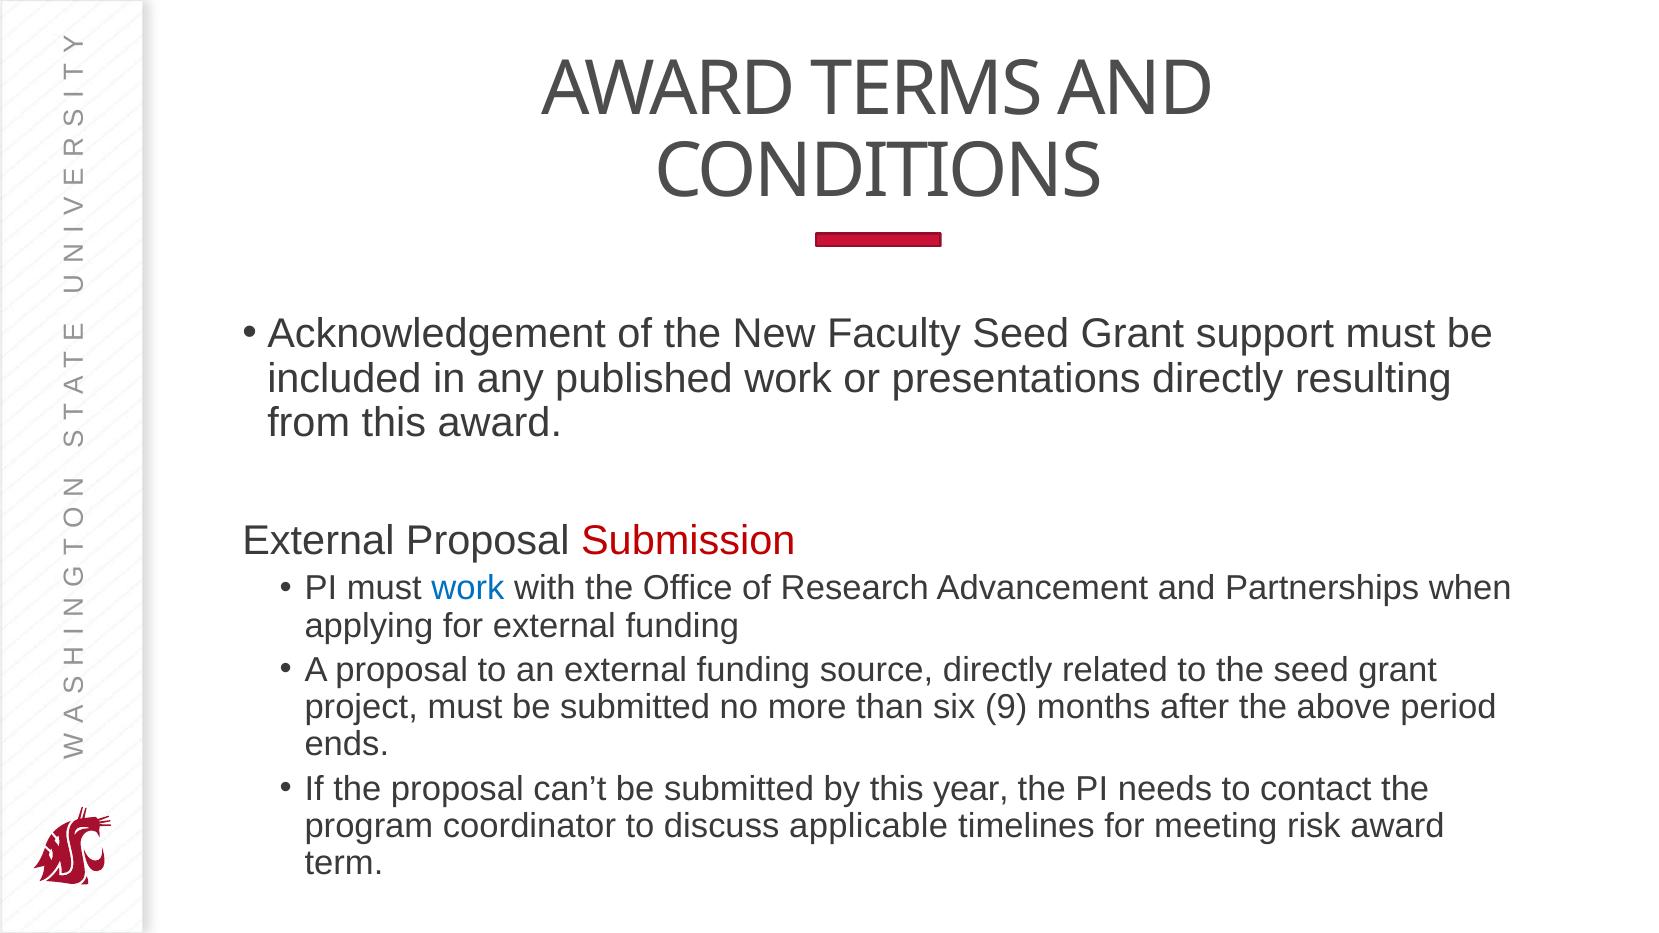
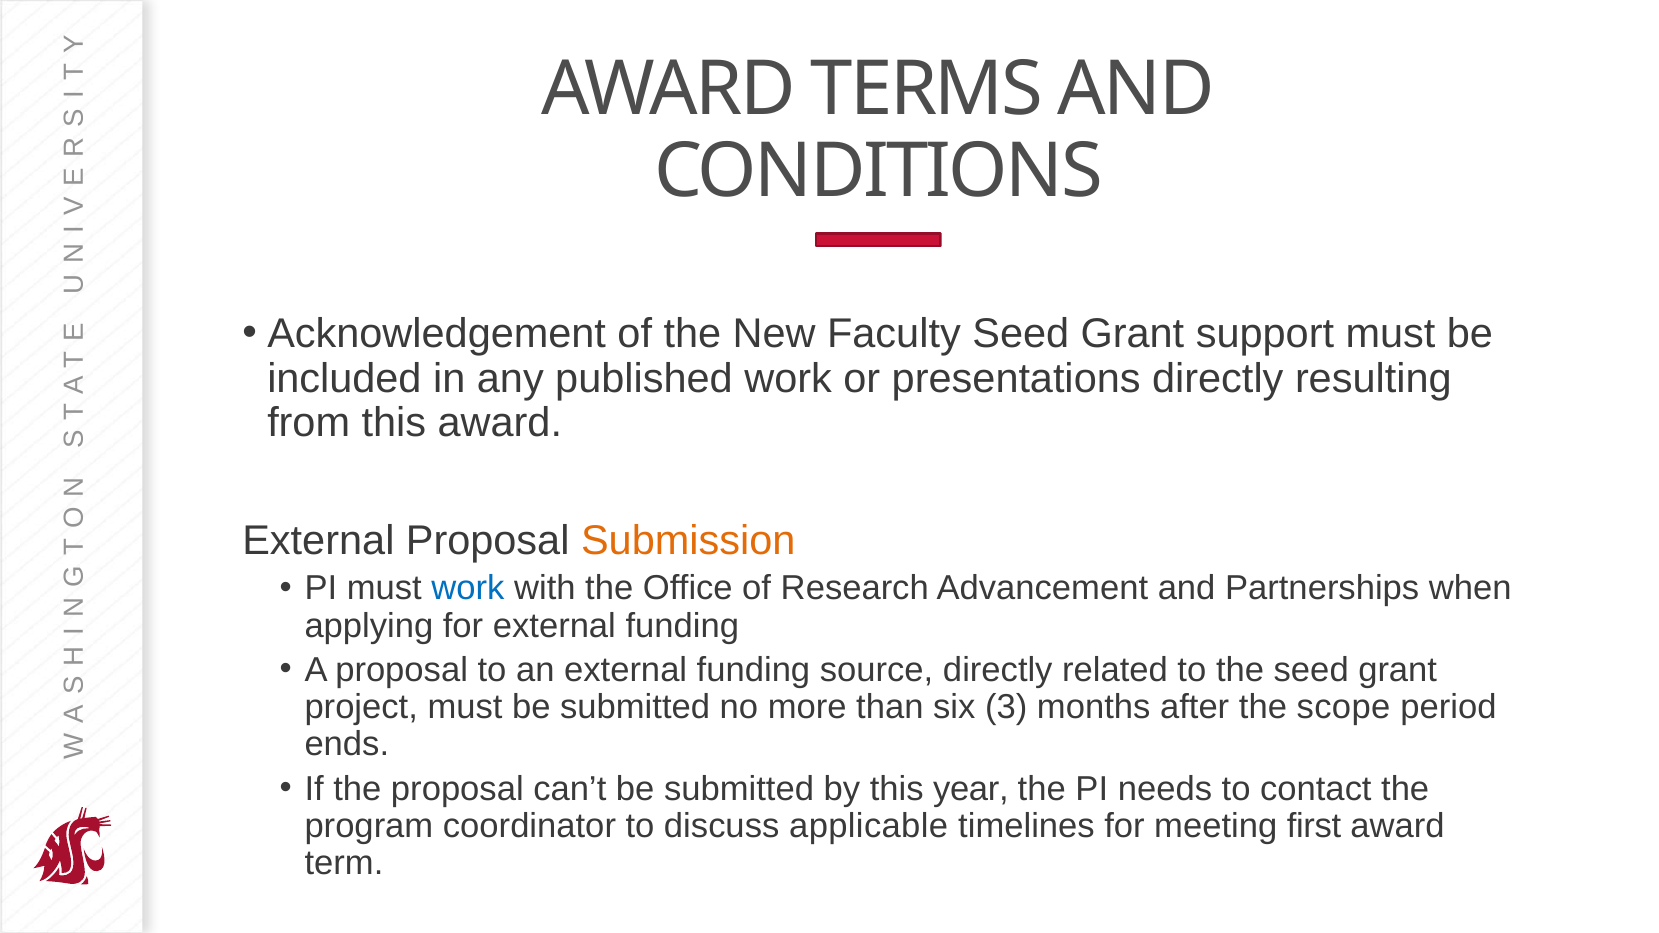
Submission colour: red -> orange (688, 540)
9: 9 -> 3 (1006, 707)
above: above -> scope (1343, 707)
risk: risk -> first (1314, 826)
